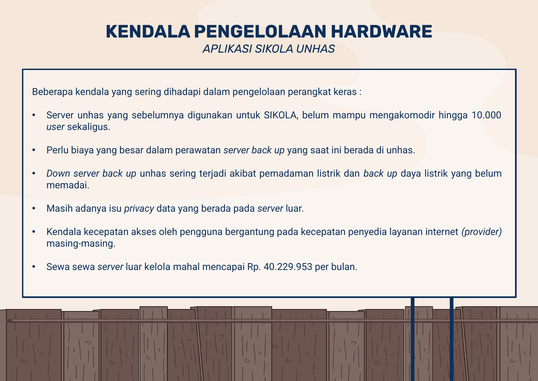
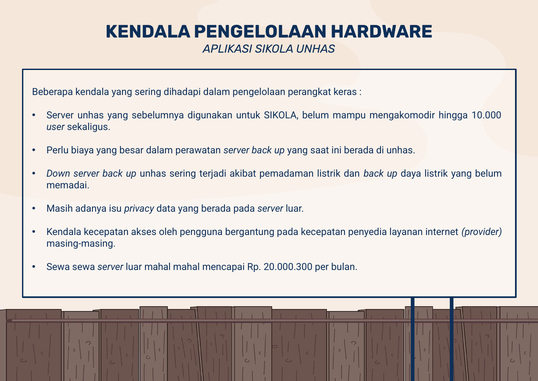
luar kelola: kelola -> mahal (158, 267)
40.229.953: 40.229.953 -> 20.000.300 (288, 267)
